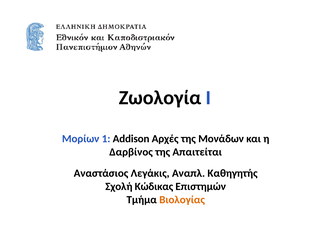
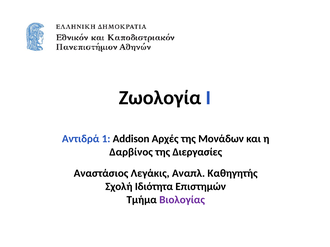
Μορίων: Μορίων -> Αντιδρά (81, 139)
Απαιτείται: Απαιτείται -> Διεργασίες (197, 152)
Κώδικας: Κώδικας -> Ιδιότητα (154, 187)
Βιολογίας colour: orange -> purple (182, 200)
